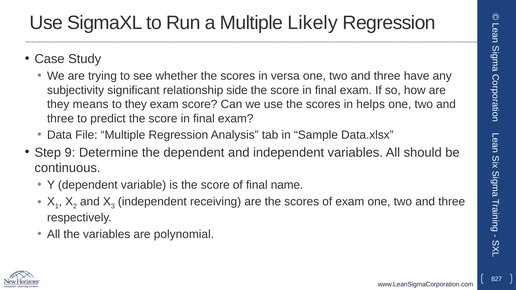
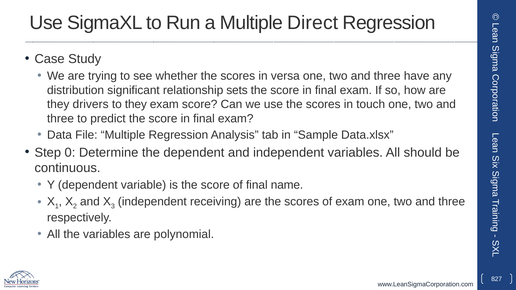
Likely: Likely -> Direct (313, 23)
subjectivity: subjectivity -> distribution (76, 90)
side: side -> sets (237, 90)
means: means -> drivers (91, 104)
helps: helps -> touch (371, 104)
9: 9 -> 0 (70, 153)
